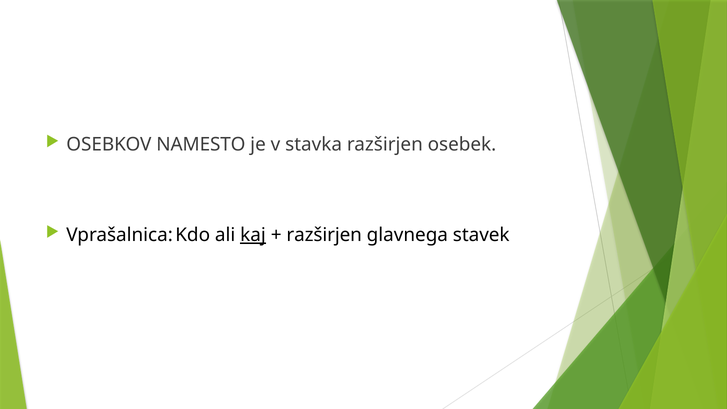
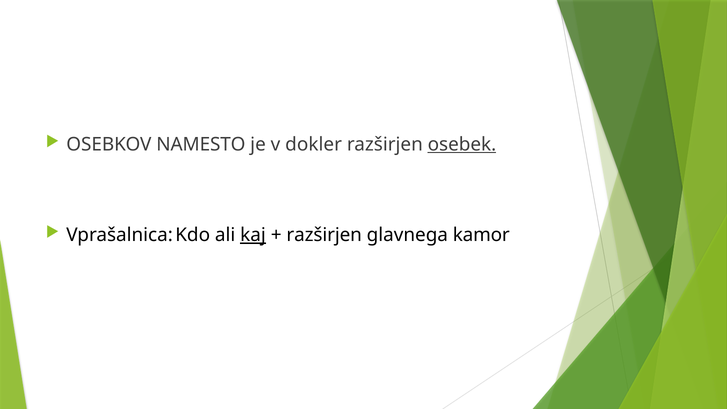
stavka: stavka -> dokler (314, 144)
osebek underline: none -> present (462, 144)
stavek: stavek -> kamor (481, 235)
